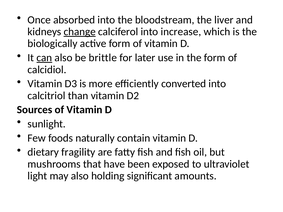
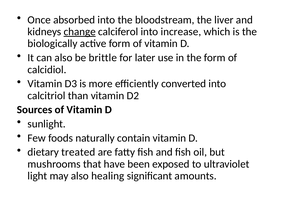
can underline: present -> none (44, 58)
fragility: fragility -> treated (78, 152)
holding: holding -> healing (108, 176)
